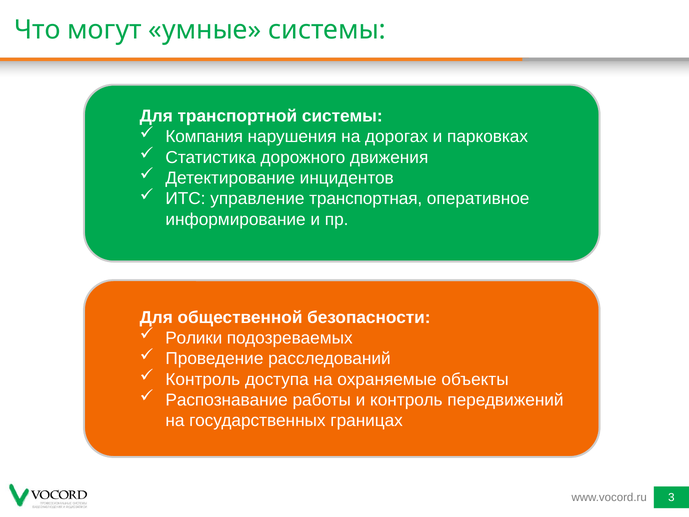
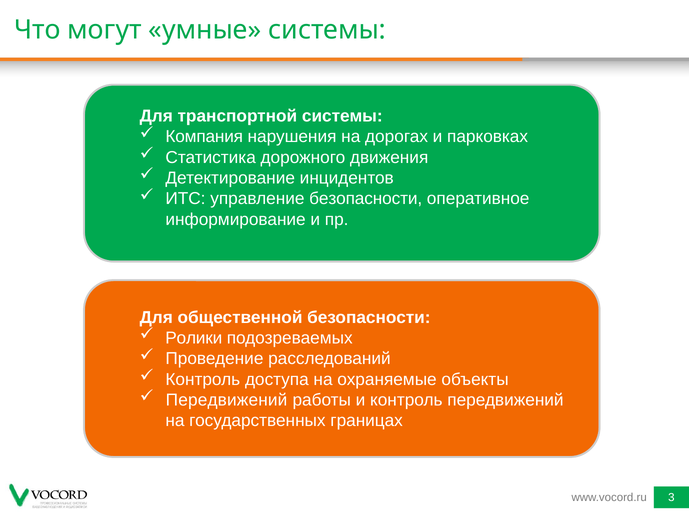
управление транспортная: транспортная -> безопасности (366, 199)
Распознавание: Распознавание -> Передвижений (227, 400)
